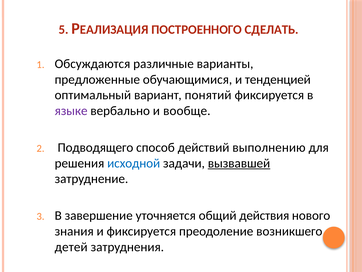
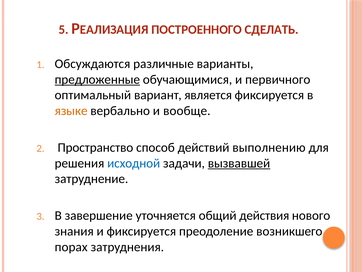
предложенные underline: none -> present (97, 79)
тенденцией: тенденцией -> первичного (278, 79)
понятий: понятий -> является (208, 95)
языке colour: purple -> orange (71, 111)
Подводящего: Подводящего -> Пространство (95, 147)
детей: детей -> порах (71, 246)
